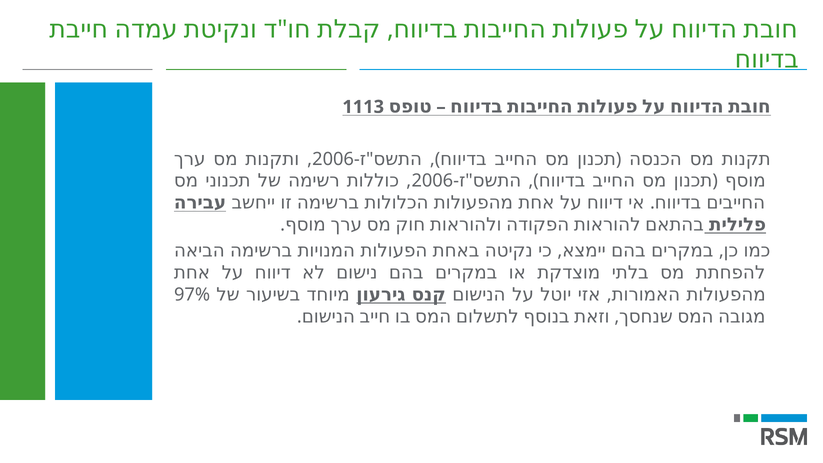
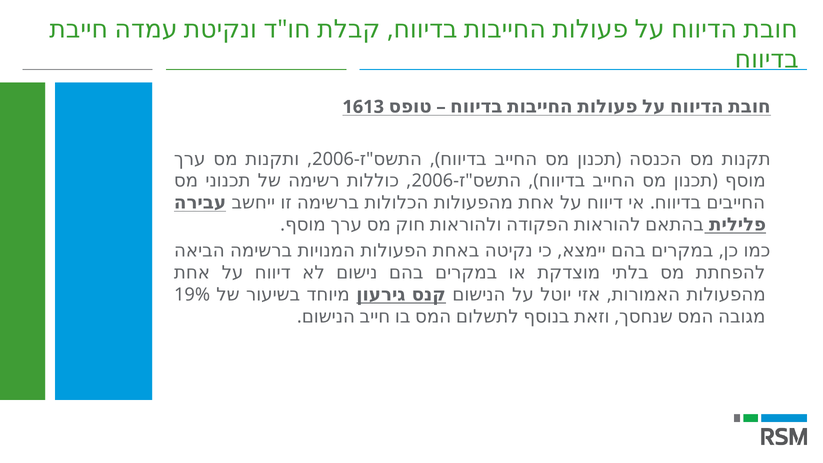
1113: 1113 -> 1613 (363, 107)
97%: 97% -> 19% (192, 295)
